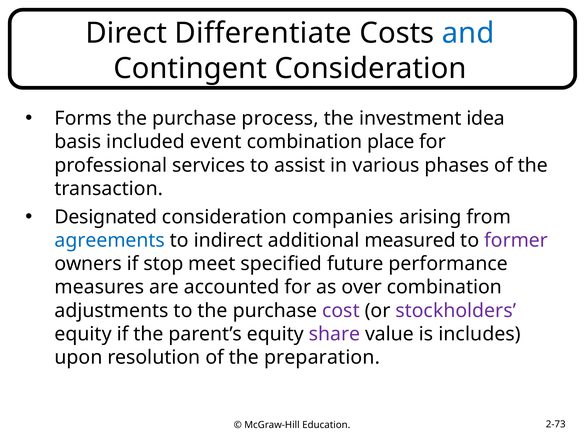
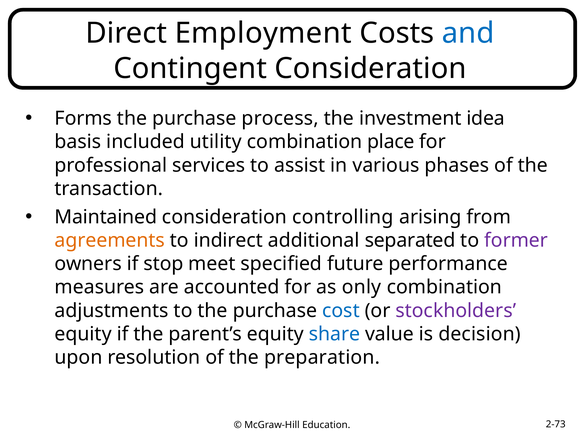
Differentiate: Differentiate -> Employment (263, 33)
event: event -> utility (216, 142)
Designated: Designated -> Maintained (106, 217)
companies: companies -> controlling (343, 217)
agreements colour: blue -> orange (110, 240)
measured: measured -> separated (410, 240)
over: over -> only (361, 287)
cost colour: purple -> blue (341, 310)
share colour: purple -> blue (334, 334)
includes: includes -> decision (480, 334)
